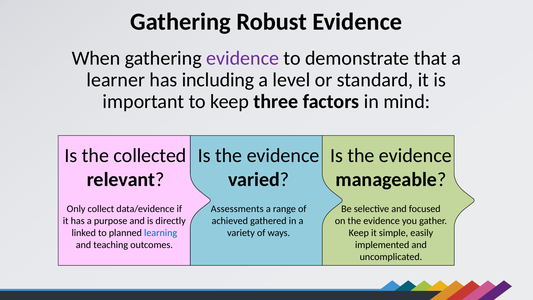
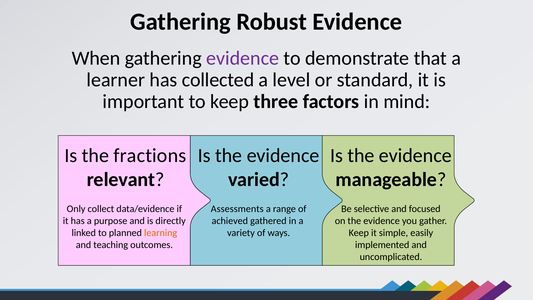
including: including -> collected (218, 80)
collected: collected -> fractions (150, 155)
learning colour: blue -> orange (161, 233)
